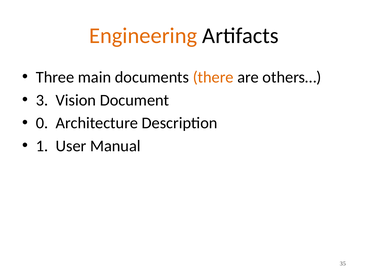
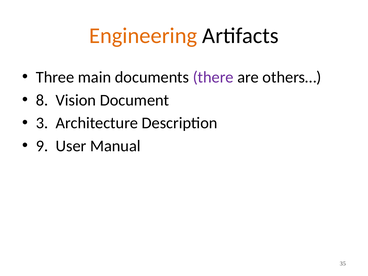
there colour: orange -> purple (213, 77)
3: 3 -> 8 (42, 100)
0: 0 -> 3 (42, 123)
1: 1 -> 9 (42, 146)
